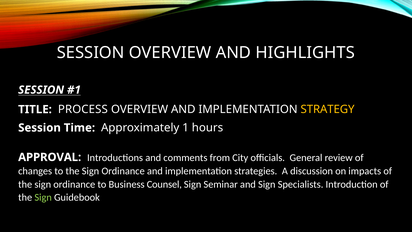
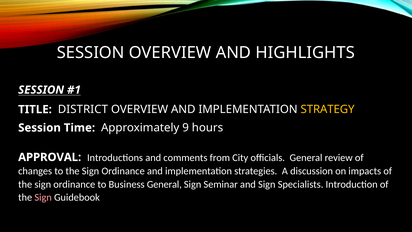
PROCESS: PROCESS -> DISTRICT (83, 109)
1: 1 -> 9 (186, 128)
Business Counsel: Counsel -> General (164, 184)
Sign colour: light green -> pink (43, 197)
